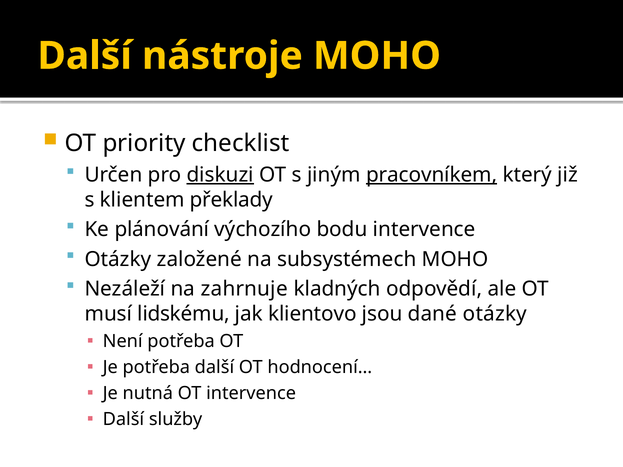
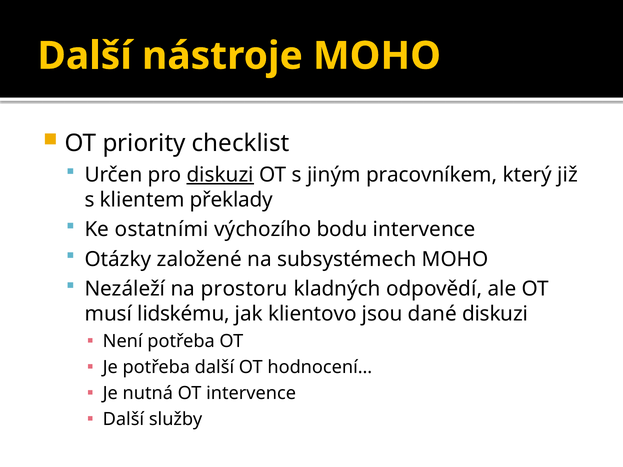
pracovníkem underline: present -> none (432, 175)
plánování: plánování -> ostatními (162, 230)
zahrnuje: zahrnuje -> prostoru (244, 289)
dané otázky: otázky -> diskuzi (495, 314)
